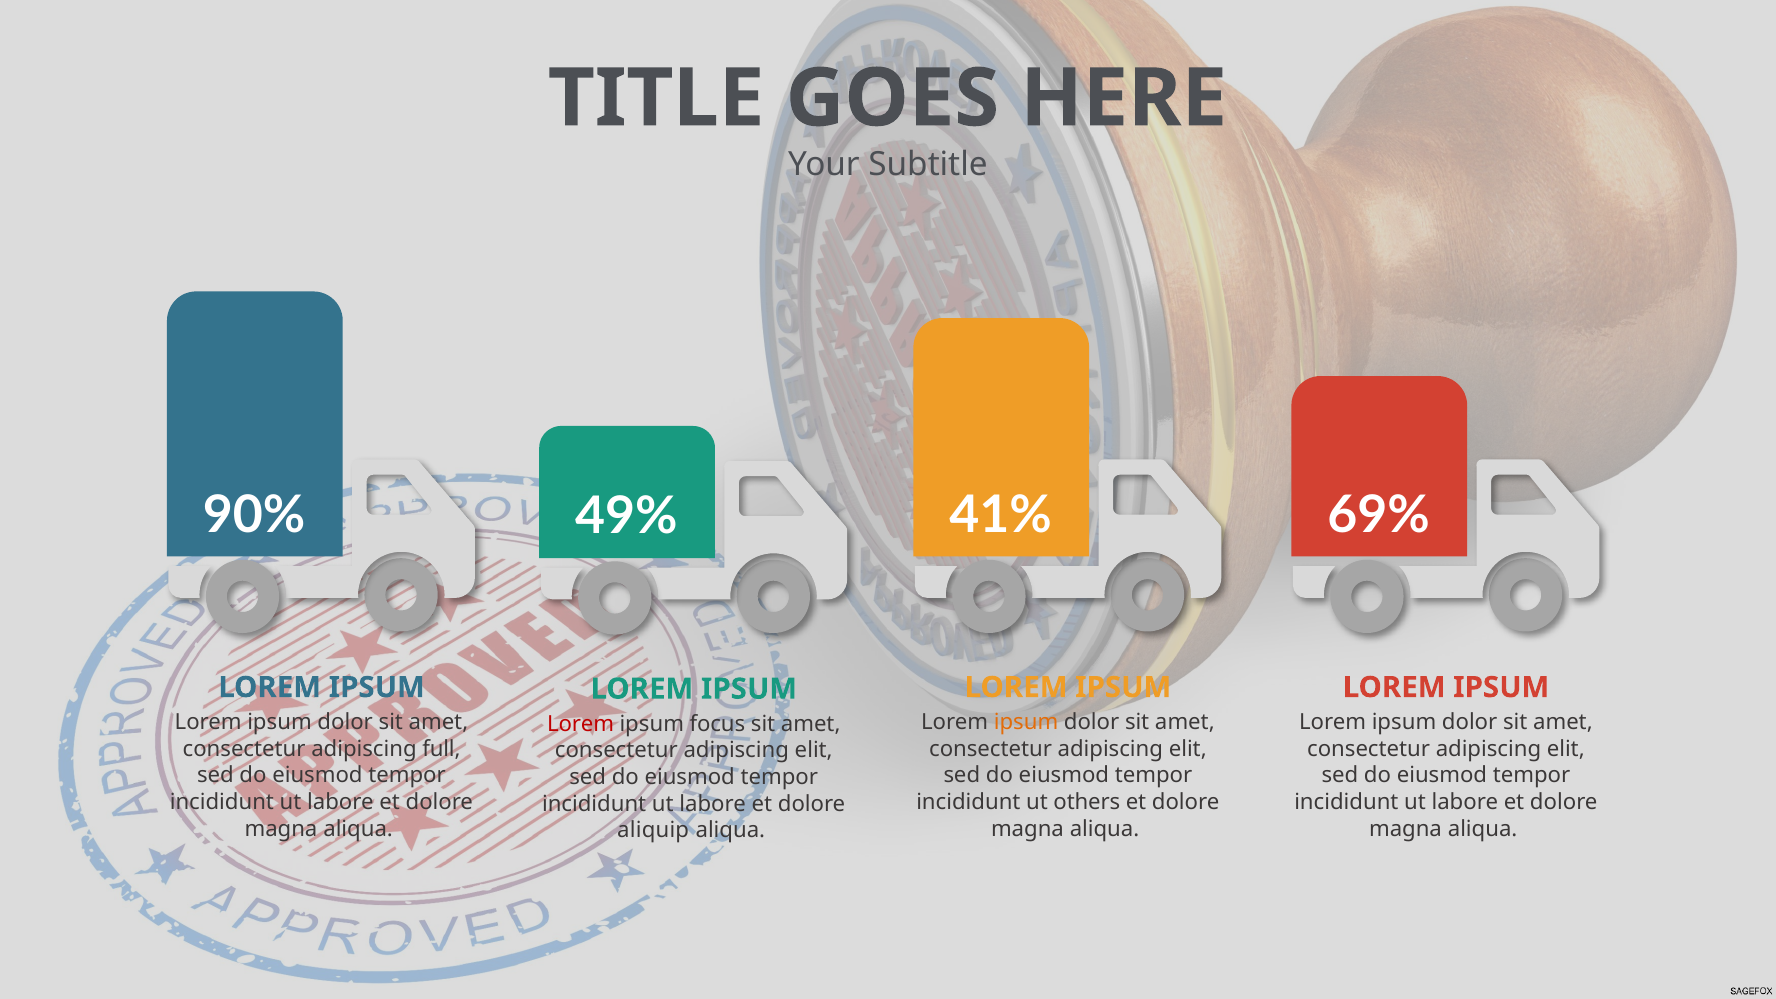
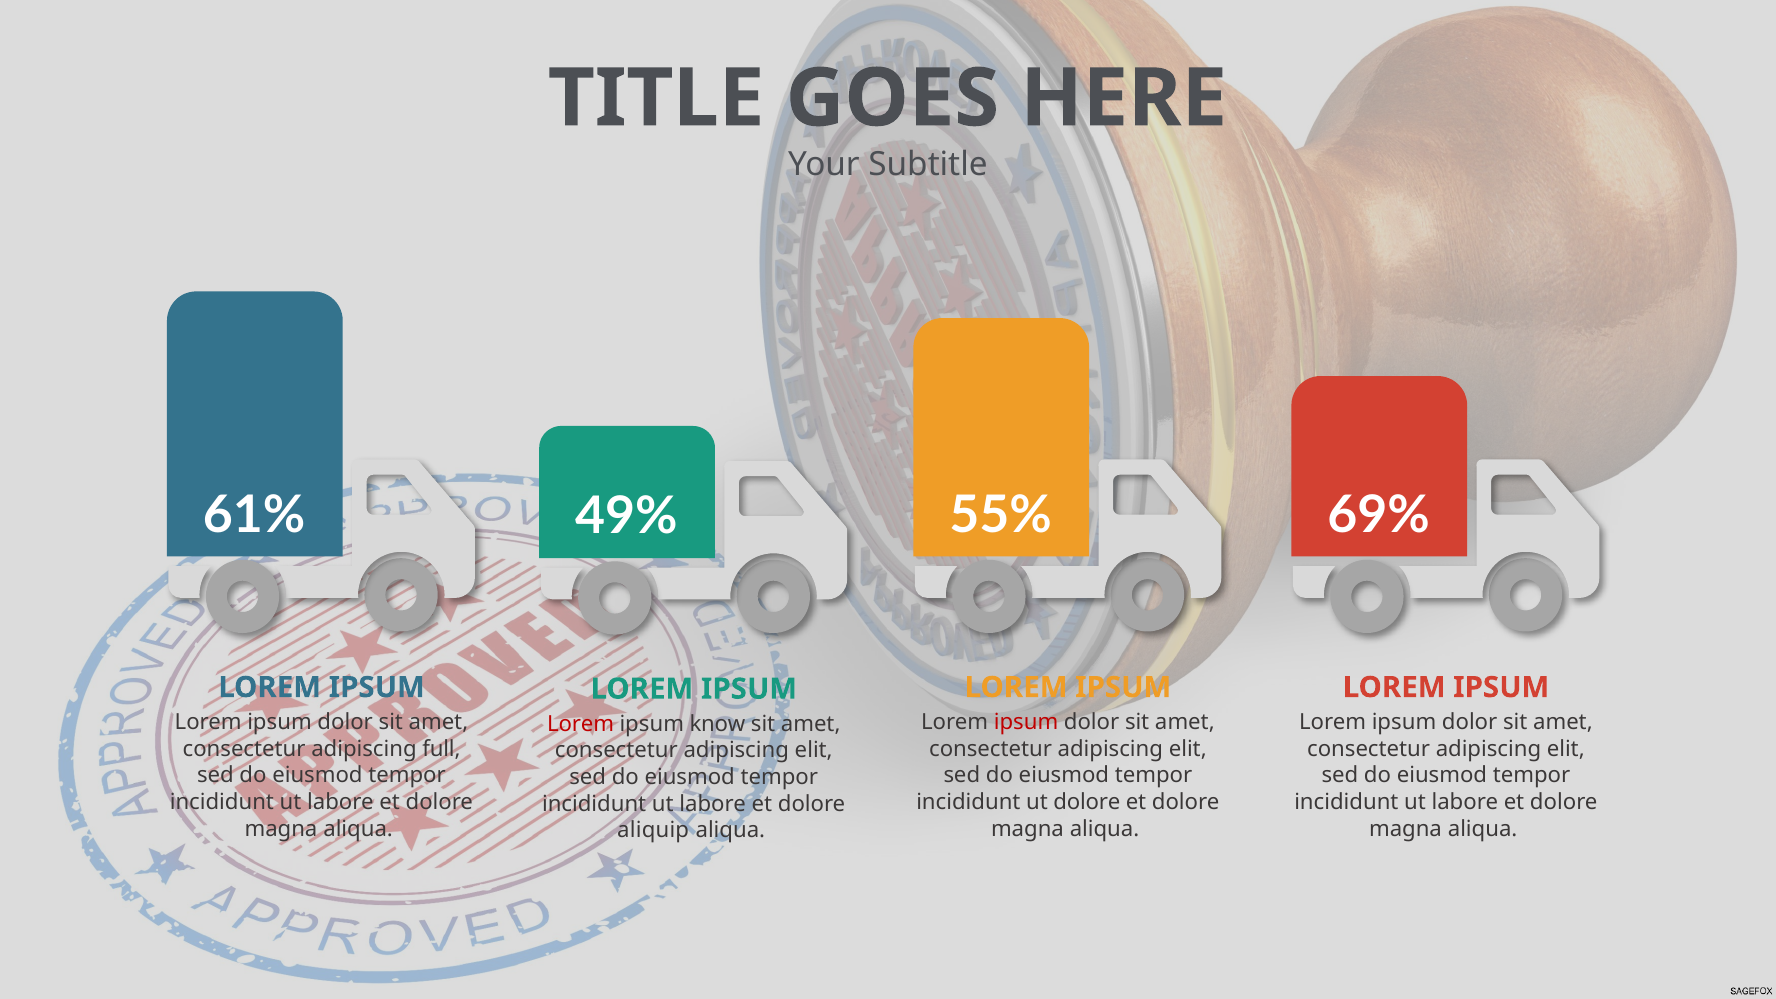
90%: 90% -> 61% (254, 515)
41%: 41% -> 55% (1000, 515)
ipsum colour: orange -> red (1026, 722)
focus: focus -> know (717, 724)
ut others: others -> dolore (1087, 802)
